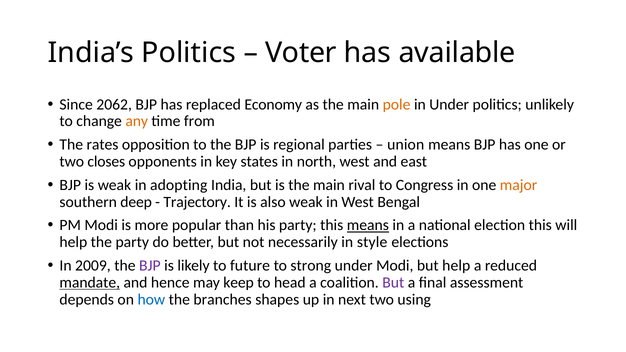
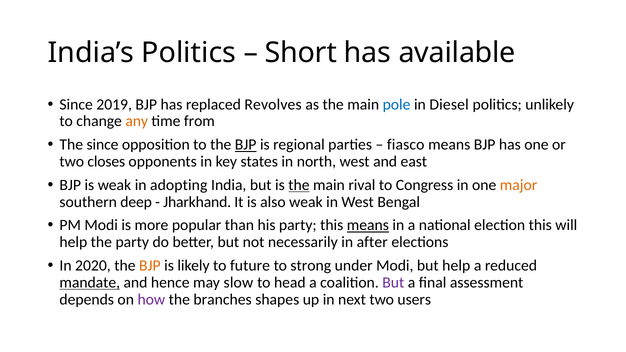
Voter: Voter -> Short (301, 53)
2062: 2062 -> 2019 (114, 104)
Economy: Economy -> Revolves (273, 104)
pole colour: orange -> blue (397, 104)
in Under: Under -> Diesel (449, 104)
The rates: rates -> since (103, 145)
BJP underline: none -> present (246, 145)
union: union -> fiasco (406, 145)
the underline: none -> present (299, 185)
Trajectory: Trajectory -> Jharkhand (197, 202)
style: style -> after (372, 242)
2009: 2009 -> 2020 (93, 266)
BJP colour: purple -> orange (150, 266)
keep: keep -> slow (238, 283)
how colour: blue -> purple (151, 299)
using: using -> users (414, 299)
